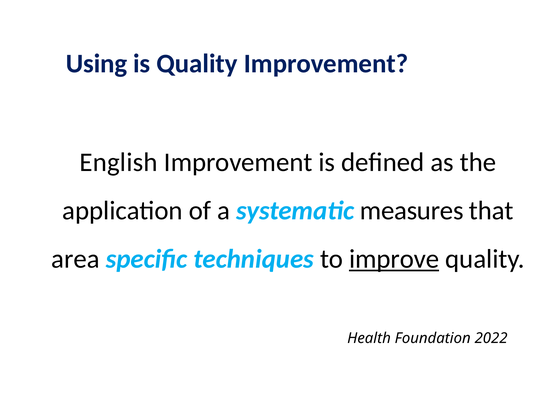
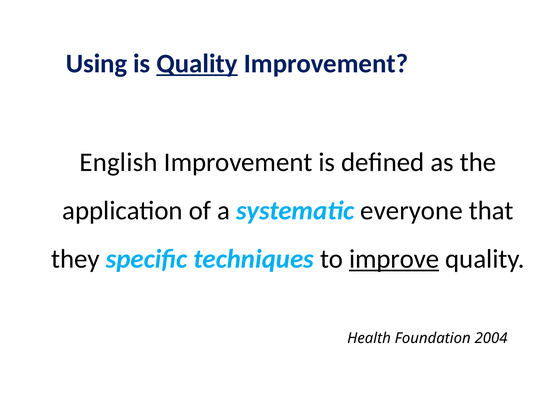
Quality underline: none -> present (197, 64)
measures: measures -> everyone (412, 211)
area: area -> they (75, 259)
2022: 2022 -> 2004 (491, 339)
